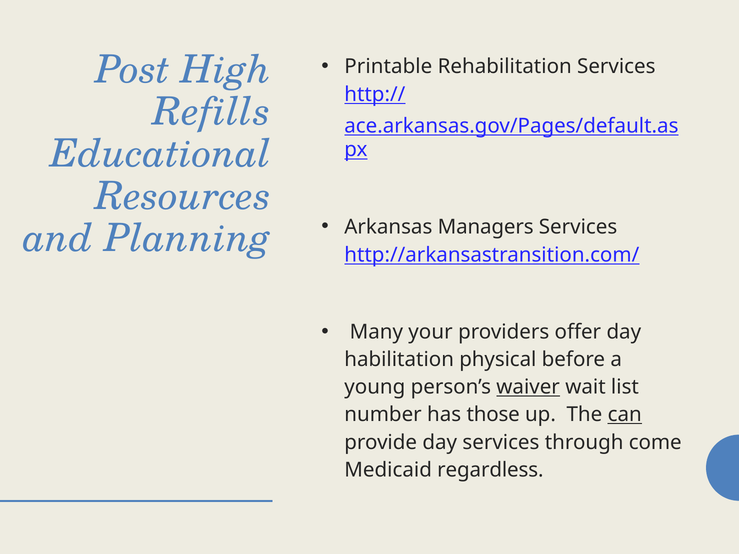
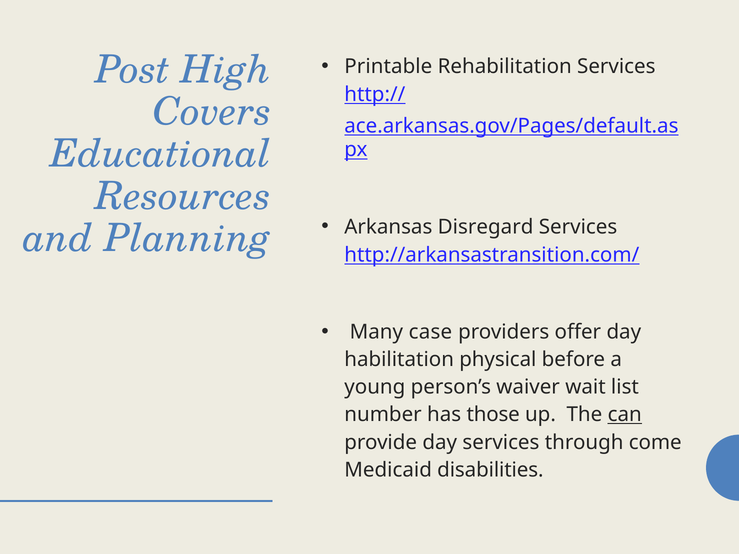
Refills: Refills -> Covers (212, 112)
Managers: Managers -> Disregard (486, 227)
your: your -> case (430, 332)
waiver underline: present -> none (528, 387)
regardless: regardless -> disabilities (490, 470)
